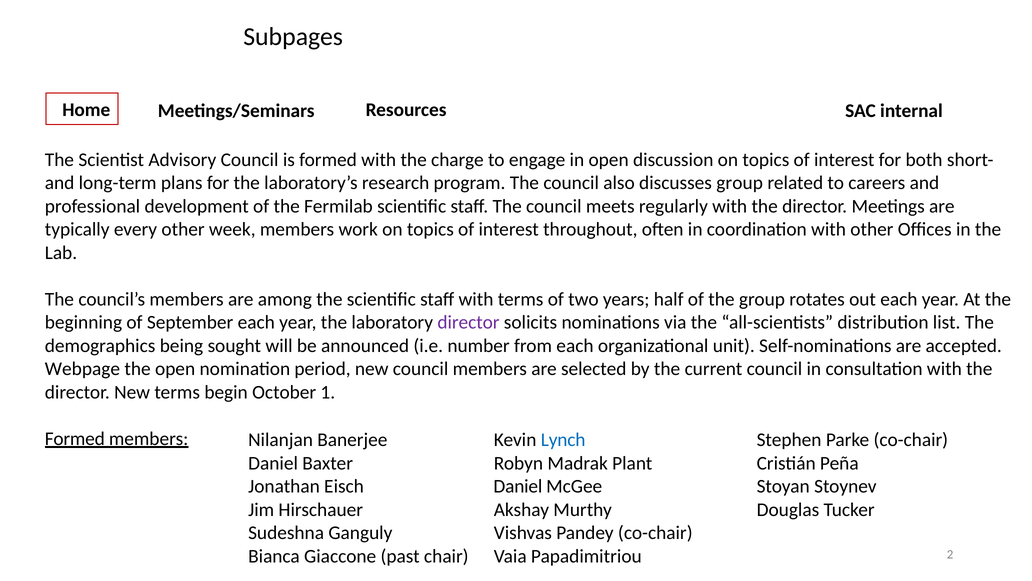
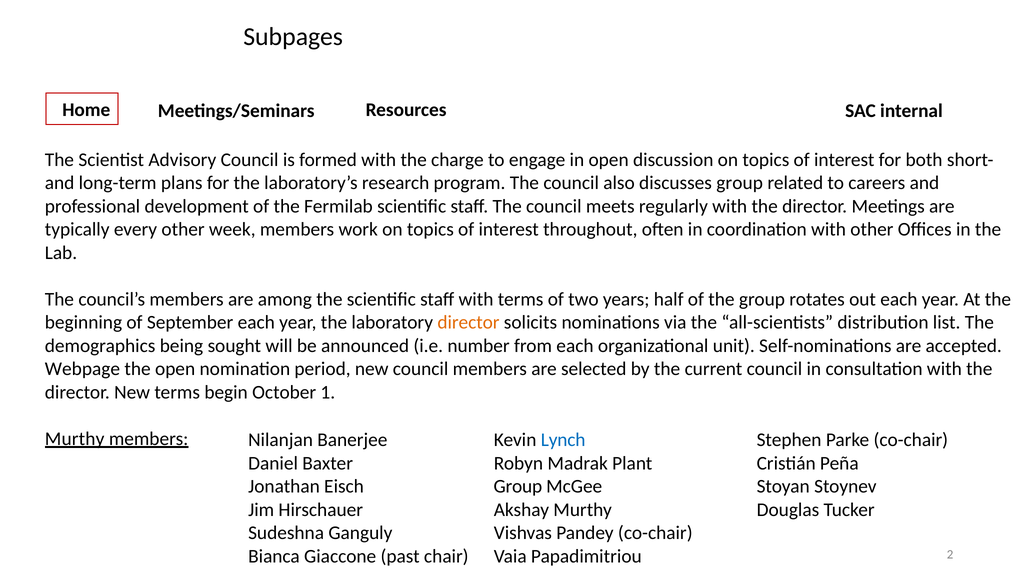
director colour: purple -> orange (468, 322)
Formed: Formed -> Murthy (75, 438)
Daniel: Daniel -> Group (518, 486)
